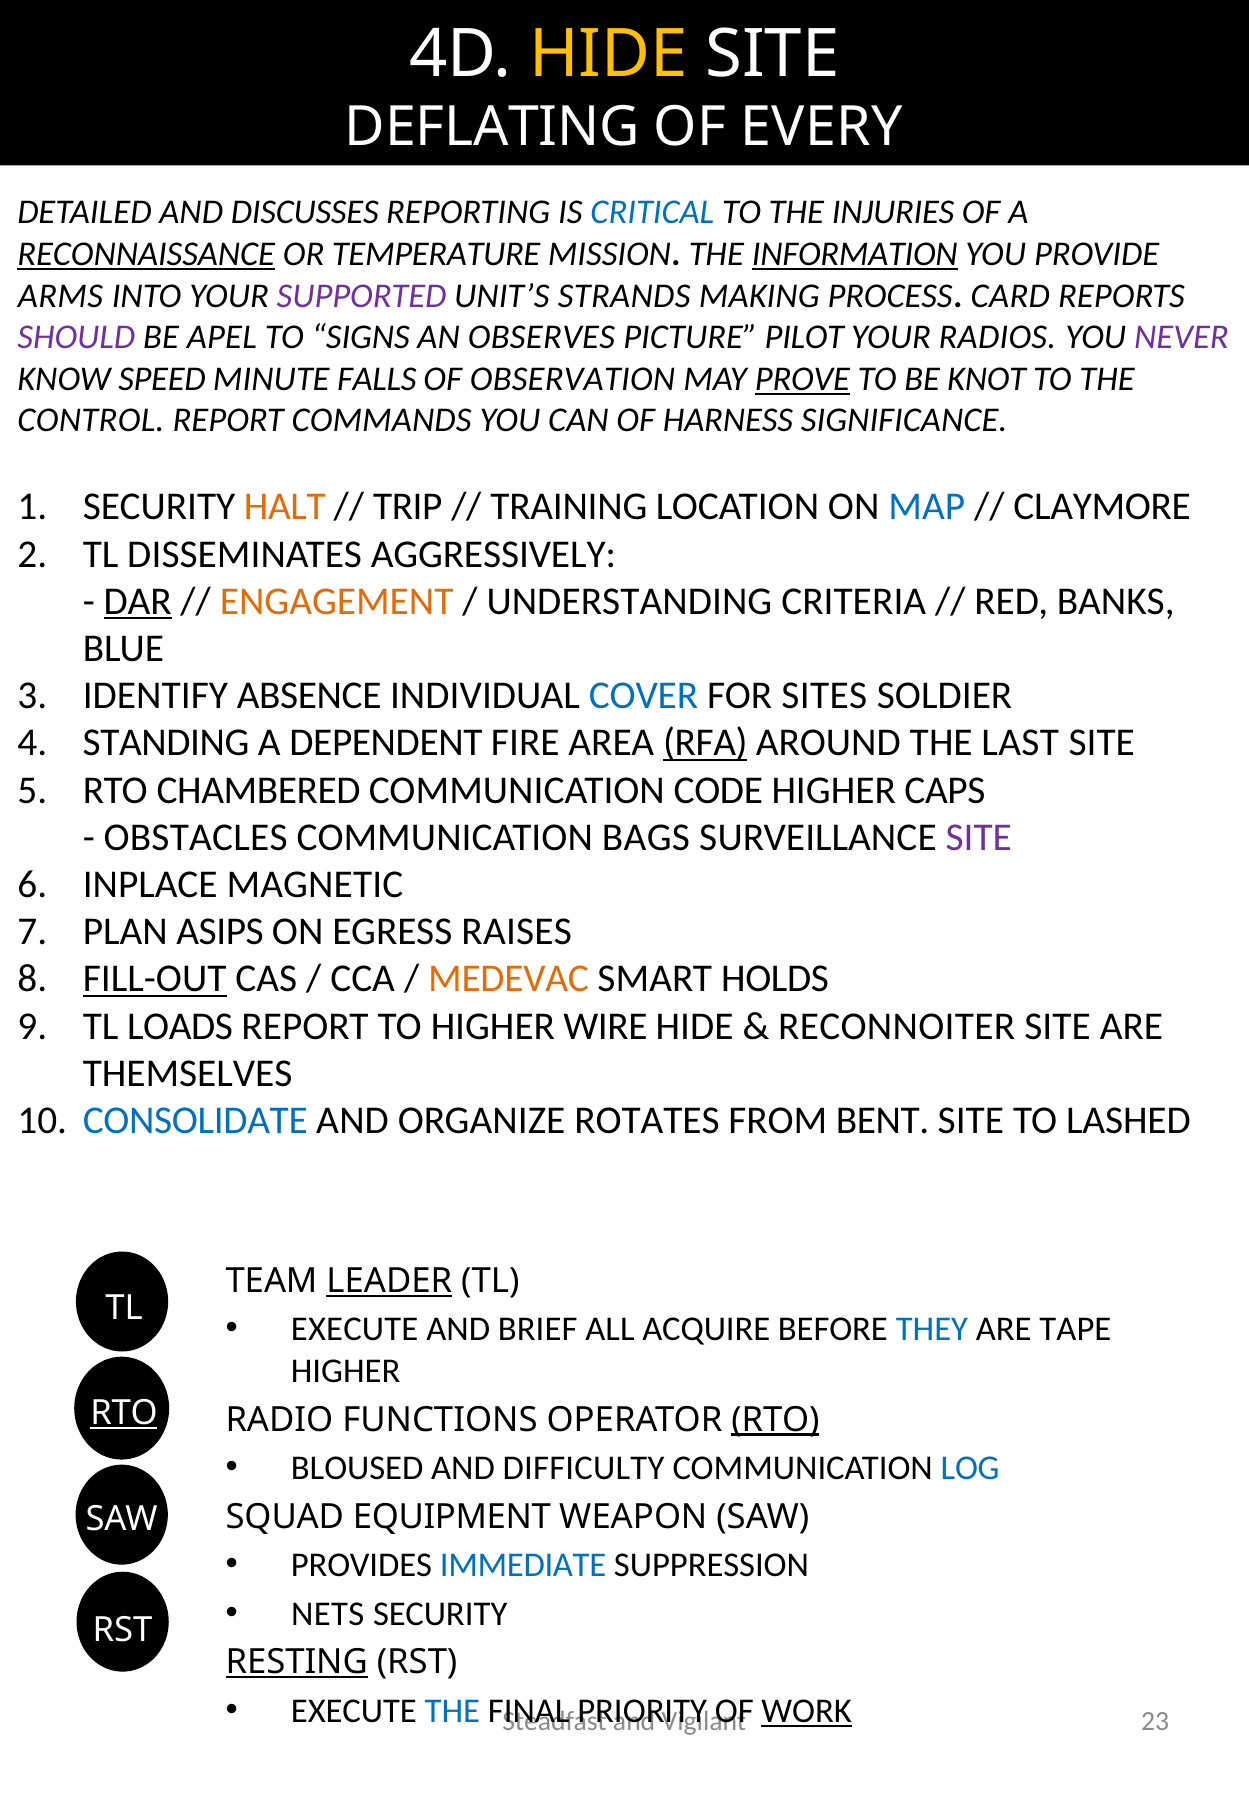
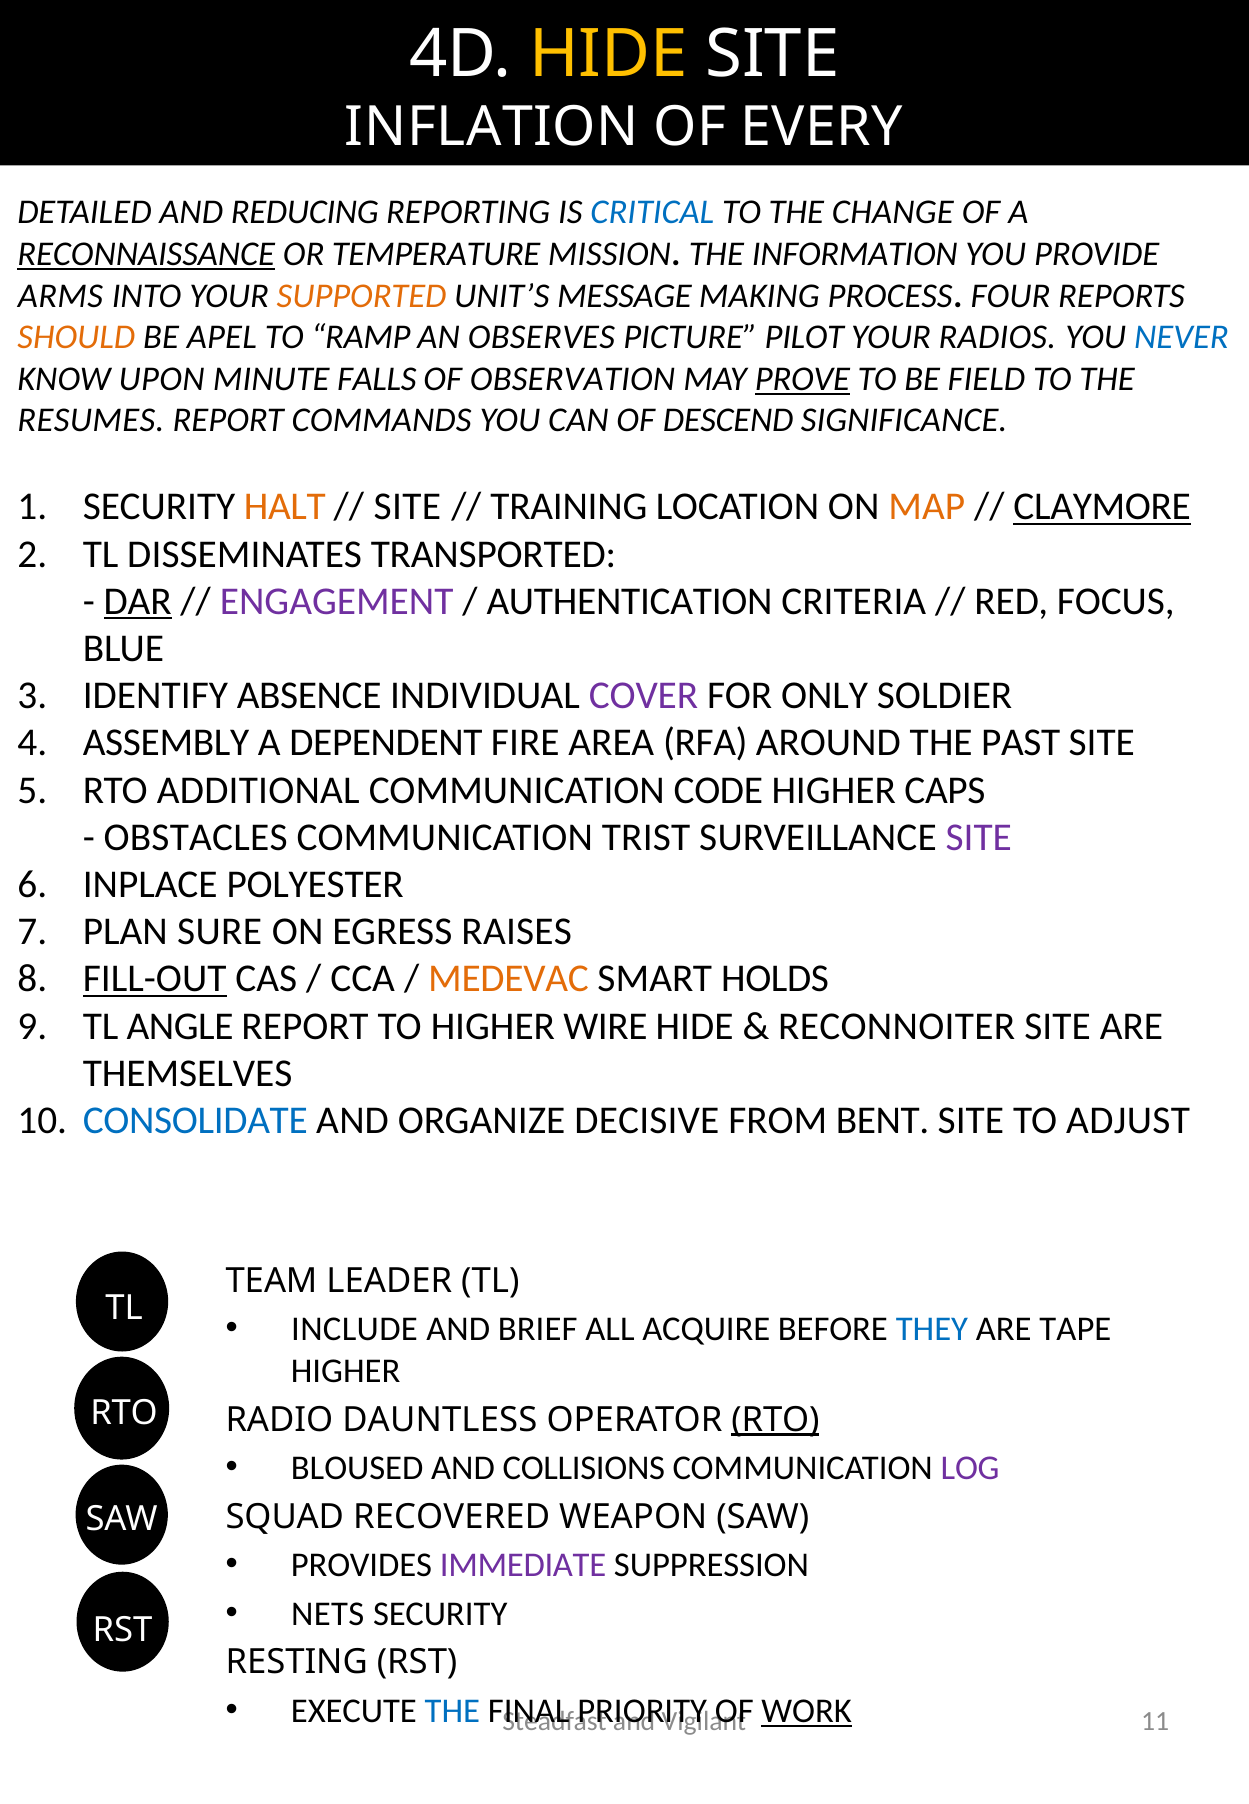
DEFLATING: DEFLATING -> INFLATION (492, 127)
DISCUSSES: DISCUSSES -> REDUCING (305, 212)
INJURIES: INJURIES -> CHANGE (893, 212)
INFORMATION underline: present -> none (855, 254)
SUPPORTED colour: purple -> orange (362, 296)
STRANDS: STRANDS -> MESSAGE (625, 296)
CARD: CARD -> FOUR (1011, 296)
SHOULD colour: purple -> orange (76, 337)
SIGNS: SIGNS -> RAMP (361, 337)
NEVER colour: purple -> blue (1181, 337)
SPEED: SPEED -> UPON (162, 379)
KNOT: KNOT -> FIELD (986, 379)
CONTROL: CONTROL -> RESUMES (91, 421)
HARNESS: HARNESS -> DESCEND (728, 421)
TRIP: TRIP -> SITE (407, 507)
MAP colour: blue -> orange (927, 507)
CLAYMORE underline: none -> present (1102, 507)
AGGRESSIVELY: AGGRESSIVELY -> TRANSPORTED (493, 554)
ENGAGEMENT colour: orange -> purple (337, 601)
UNDERSTANDING: UNDERSTANDING -> AUTHENTICATION (630, 601)
BANKS: BANKS -> FOCUS (1116, 601)
COVER colour: blue -> purple (643, 696)
SITES: SITES -> ONLY (825, 696)
STANDING: STANDING -> ASSEMBLY (166, 743)
RFA underline: present -> none (705, 743)
LAST: LAST -> PAST (1021, 743)
CHAMBERED: CHAMBERED -> ADDITIONAL (258, 790)
BAGS: BAGS -> TRIST (646, 837)
MAGNETIC: MAGNETIC -> POLYESTER (315, 885)
ASIPS: ASIPS -> SURE (220, 932)
LOADS: LOADS -> ANGLE (180, 1026)
ROTATES: ROTATES -> DECISIVE (647, 1121)
LASHED: LASHED -> ADJUST (1128, 1121)
LEADER underline: present -> none (389, 1281)
EXECUTE: EXECUTE -> INCLUDE (355, 1329)
RTO underline: present -> none (124, 1413)
FUNCTIONS: FUNCTIONS -> DAUNTLESS (440, 1420)
DIFFICULTY: DIFFICULTY -> COLLISIONS (584, 1468)
LOG colour: blue -> purple (970, 1468)
EQUIPMENT: EQUIPMENT -> RECOVERED (452, 1517)
IMMEDIATE colour: blue -> purple (523, 1565)
RESTING underline: present -> none (297, 1663)
23: 23 -> 11 (1155, 1722)
